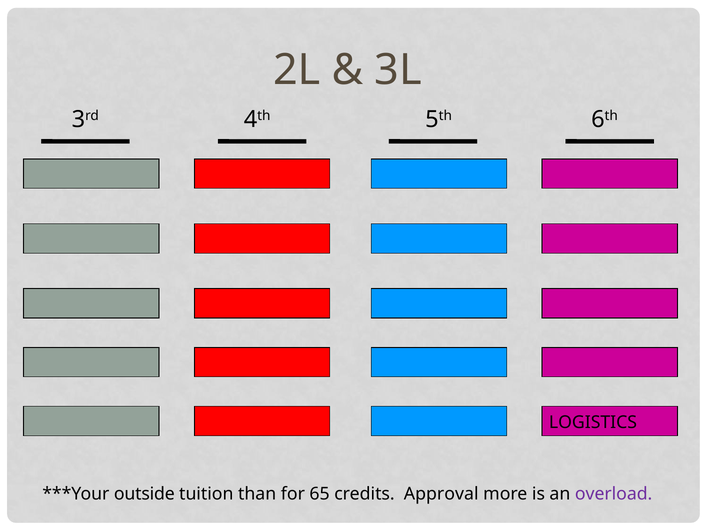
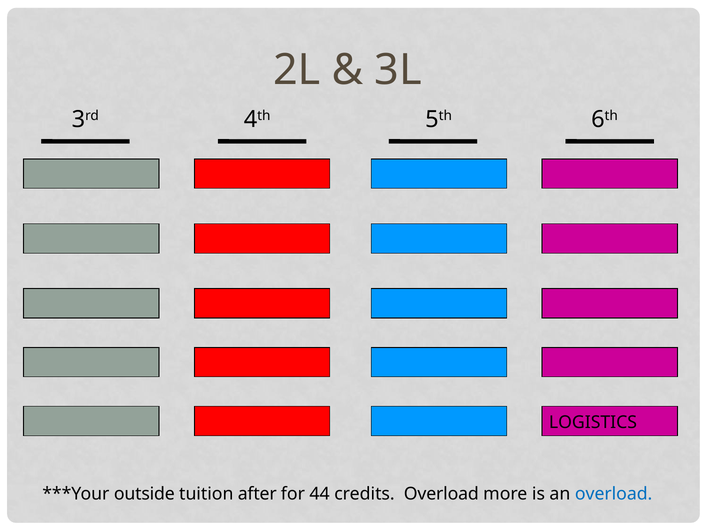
than: than -> after (257, 494)
65: 65 -> 44 (320, 494)
credits Approval: Approval -> Overload (441, 494)
overload colour: purple -> blue (614, 494)
